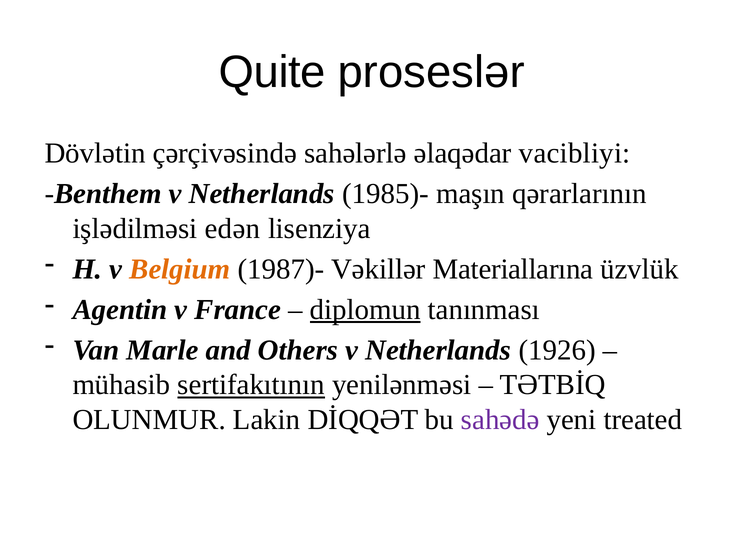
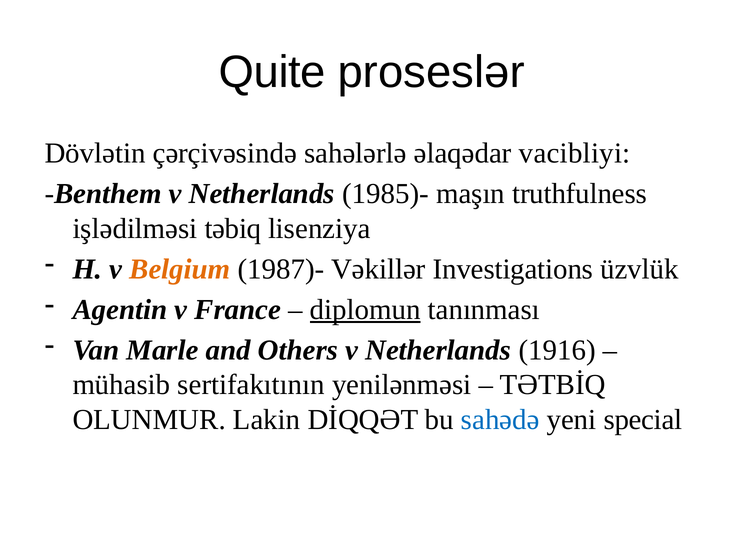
qərarlarının: qərarlarının -> truthfulness (580, 194)
edən: edən -> təbiq (233, 229)
Materiallarına: Materiallarına -> Investigations (513, 269)
1926: 1926 -> 1916 (557, 350)
sertifakıtının underline: present -> none (251, 385)
sahədə colour: purple -> blue (500, 420)
treated: treated -> special (643, 420)
